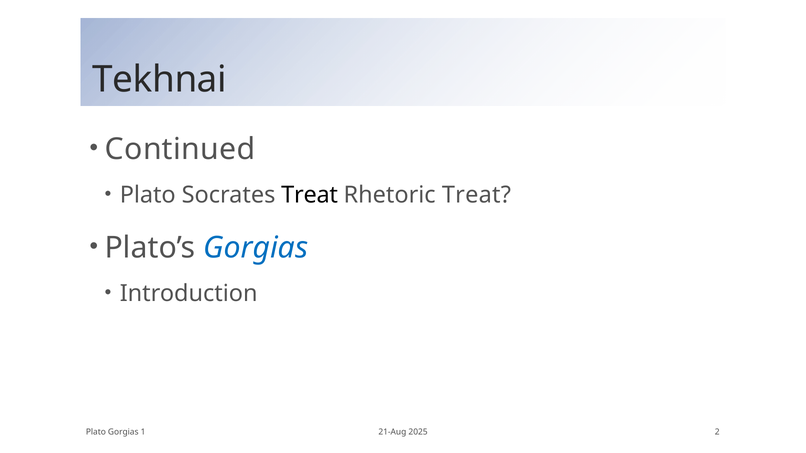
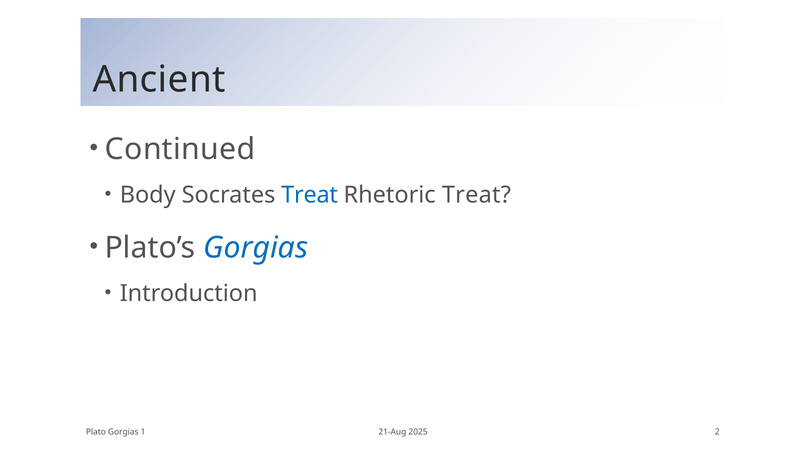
Tekhnai: Tekhnai -> Ancient (159, 80)
Plato: Plato -> Body (148, 195)
Treat colour: black -> blue (310, 195)
